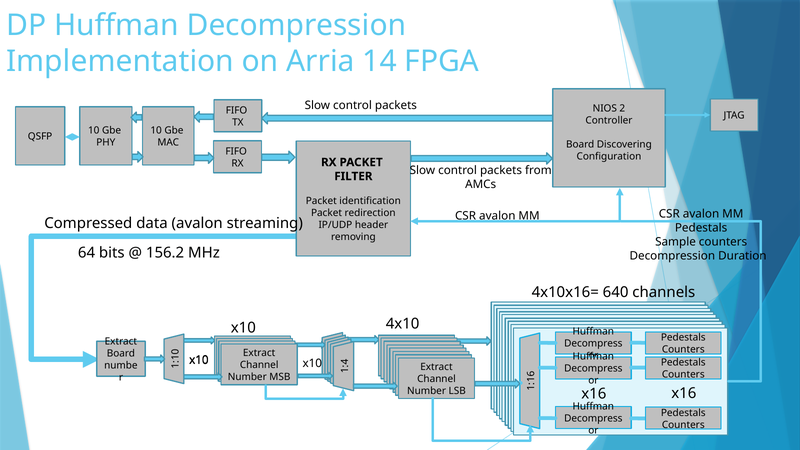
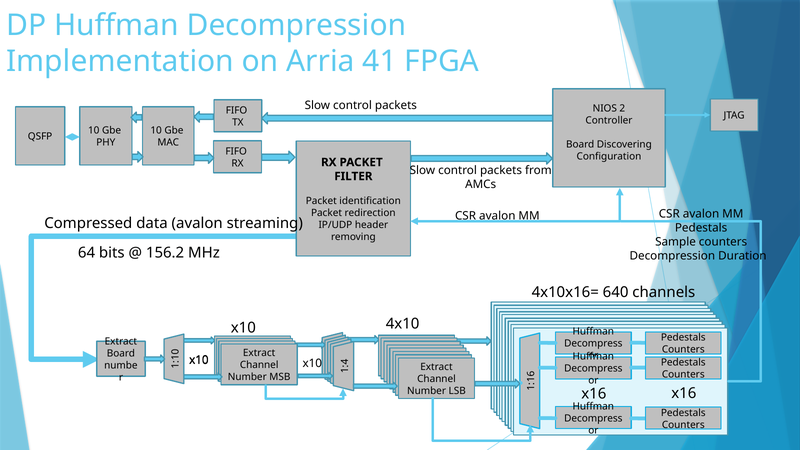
14: 14 -> 41 (380, 61)
